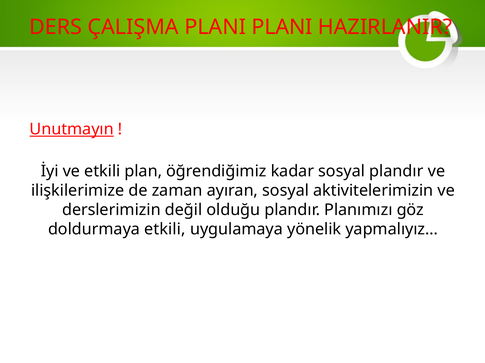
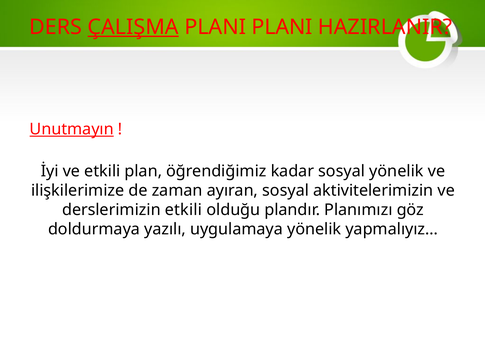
ÇALIŞMA underline: none -> present (133, 27)
sosyal plandır: plandır -> yönelik (396, 172)
derslerimizin değil: değil -> etkili (183, 210)
doldurmaya etkili: etkili -> yazılı (165, 230)
